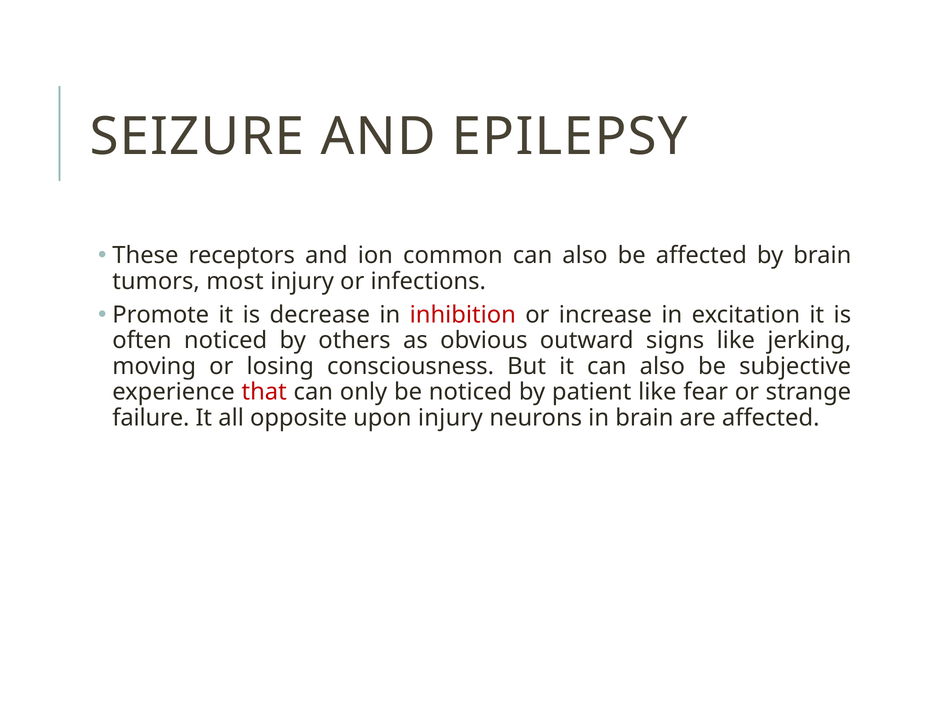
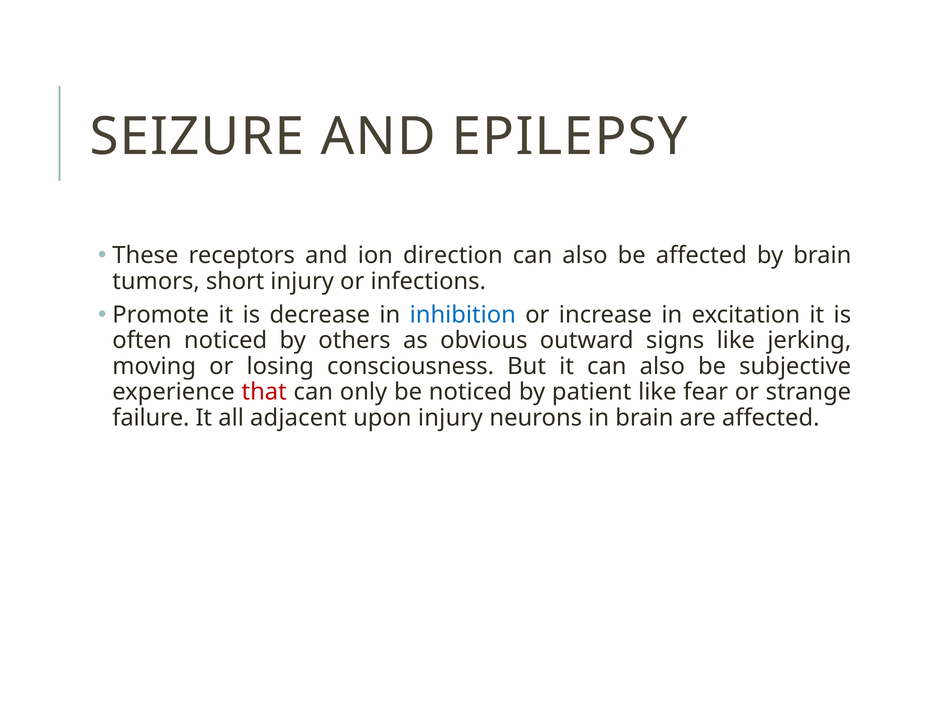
common: common -> direction (453, 255)
most: most -> short (235, 281)
inhibition colour: red -> blue (463, 315)
opposite: opposite -> adjacent (298, 418)
